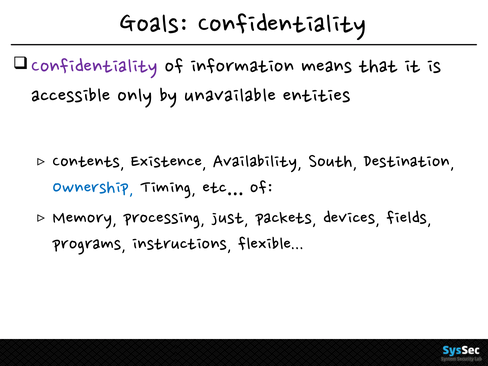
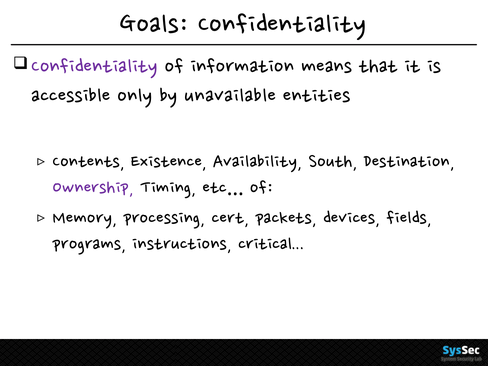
Ownership colour: blue -> purple (93, 188)
just: just -> cert (230, 218)
flexible: flexible -> critical (271, 244)
